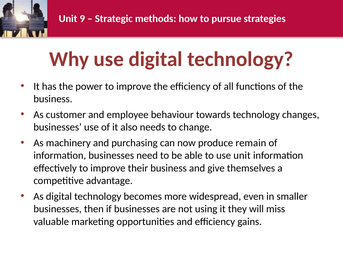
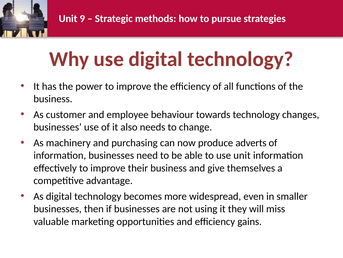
remain: remain -> adverts (251, 142)
